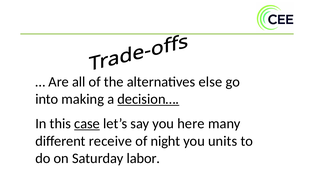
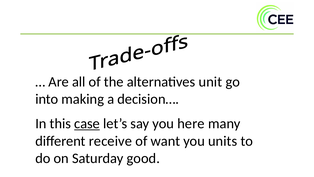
else: else -> unit (210, 82)
decision… underline: present -> none (148, 99)
night: night -> want (165, 141)
labor: labor -> good (143, 158)
